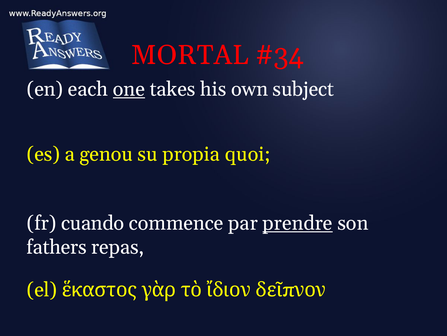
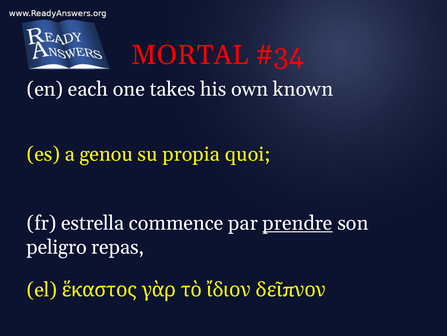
one underline: present -> none (129, 89)
subject: subject -> known (303, 89)
cuando: cuando -> estrella (93, 223)
fathers: fathers -> peligro (57, 247)
